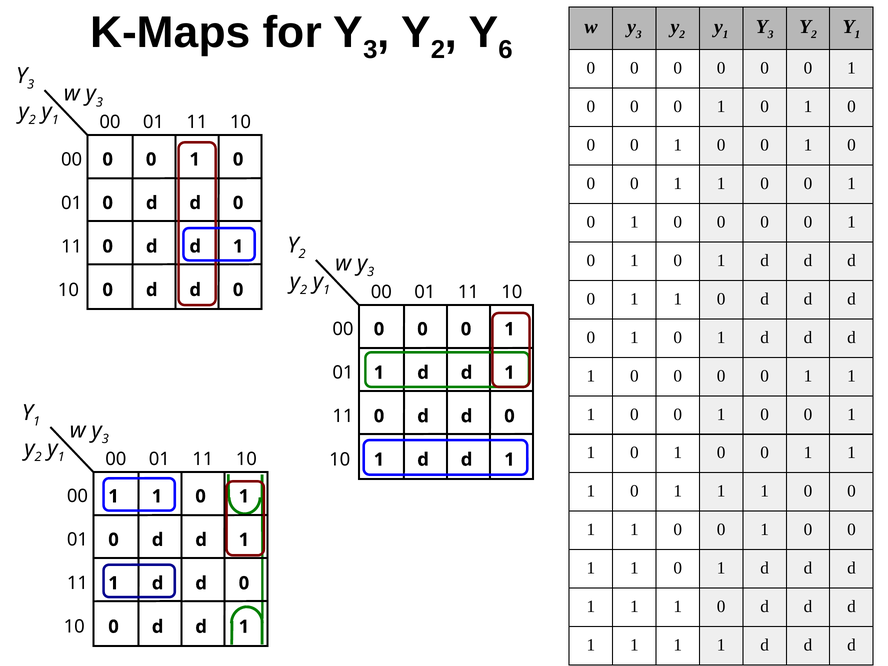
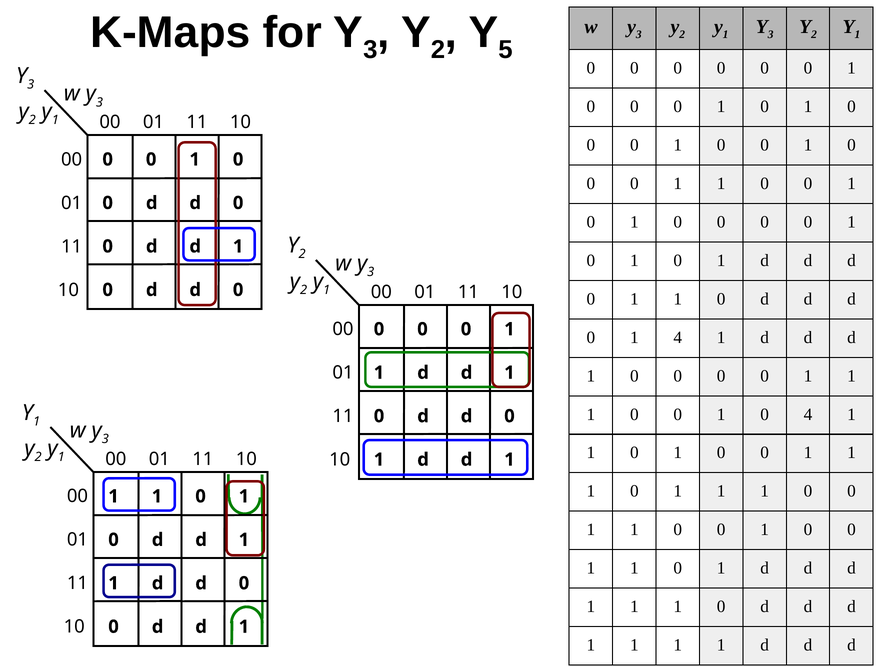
6: 6 -> 5 (506, 50)
0: 0 -> 4 (678, 337)
0: 0 -> 4 (808, 414)
